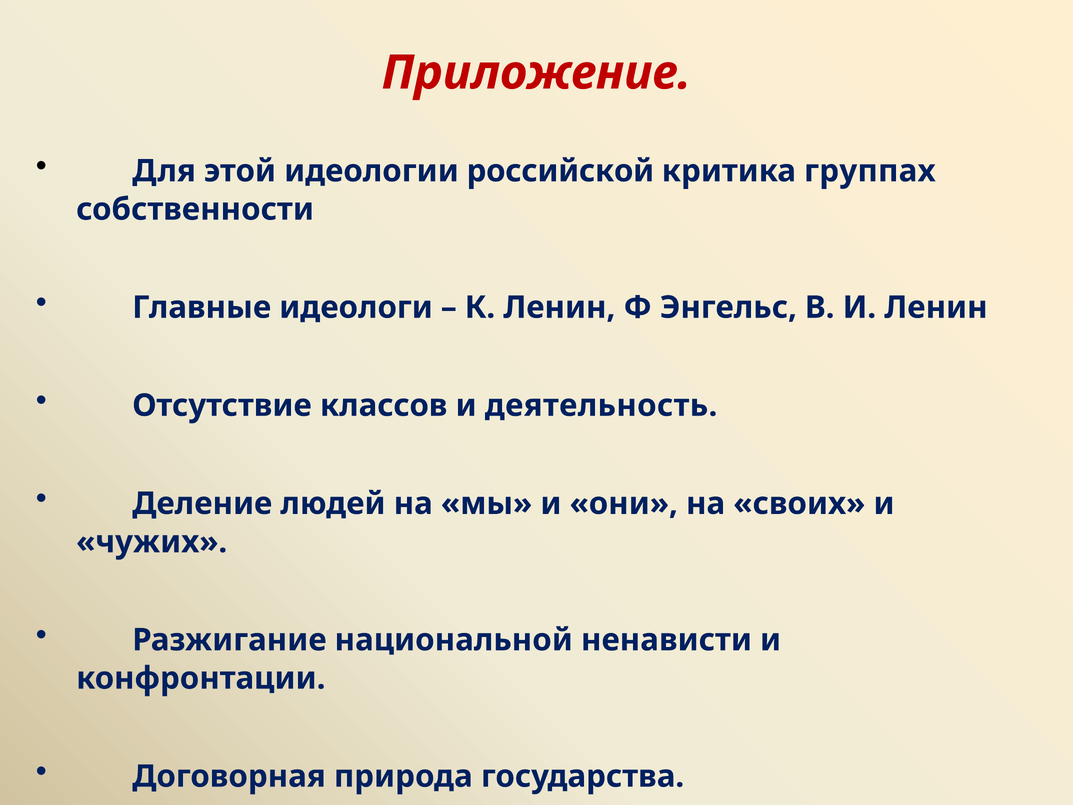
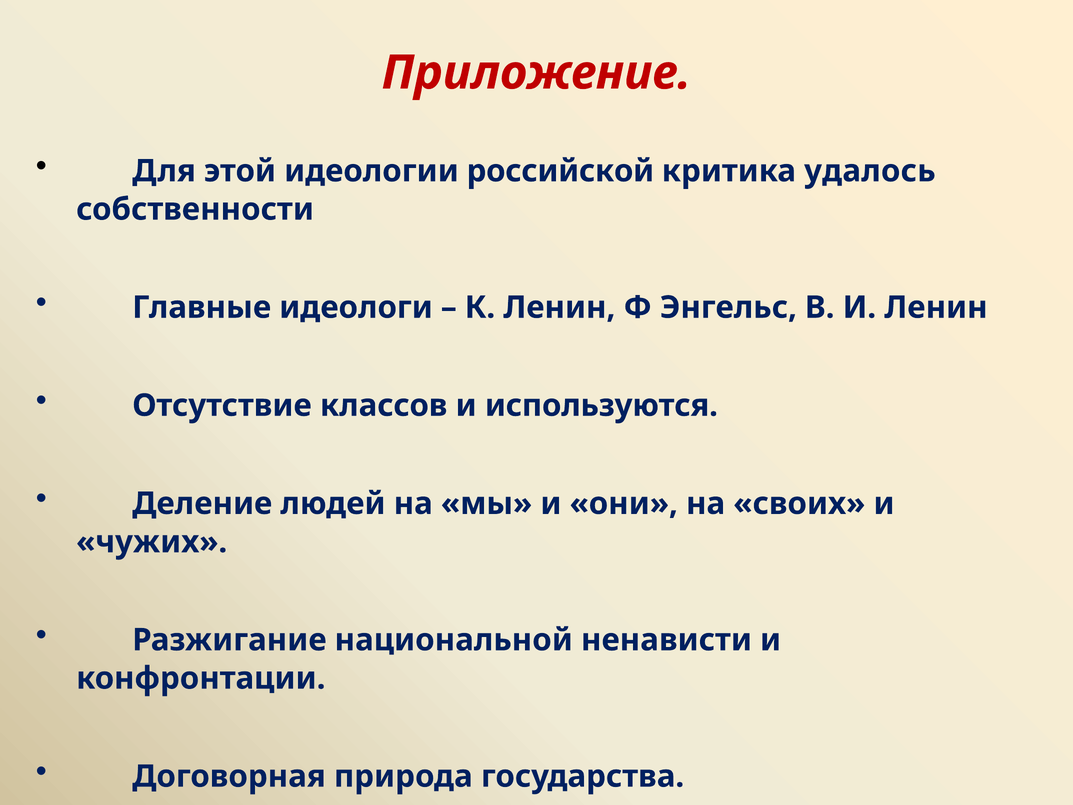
группах: группах -> удалось (870, 171)
деятельность: деятельность -> используются (601, 405)
